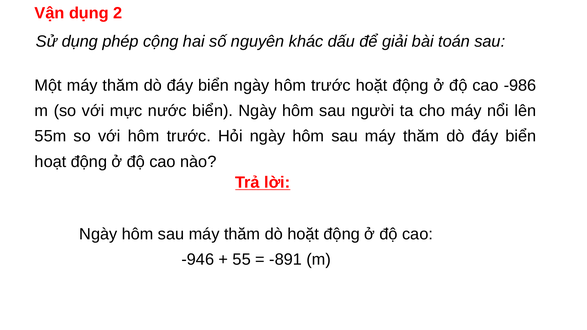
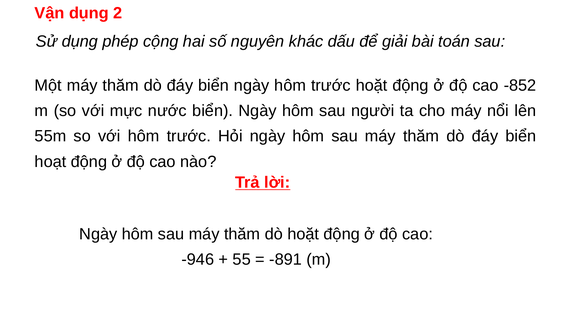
-986: -986 -> -852 (520, 85)
